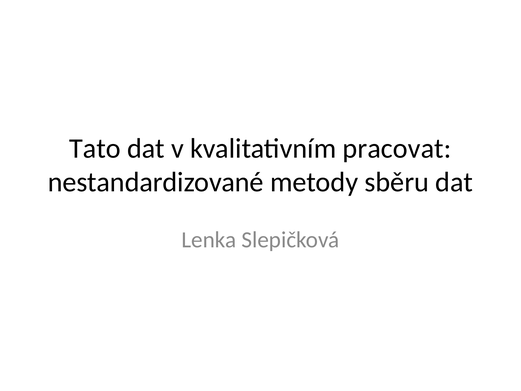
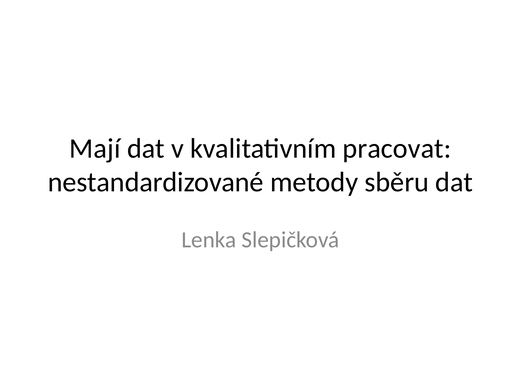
Tato: Tato -> Mají (95, 148)
